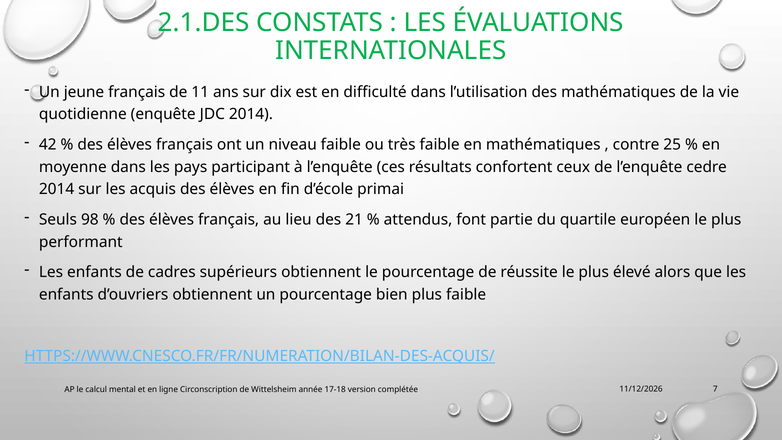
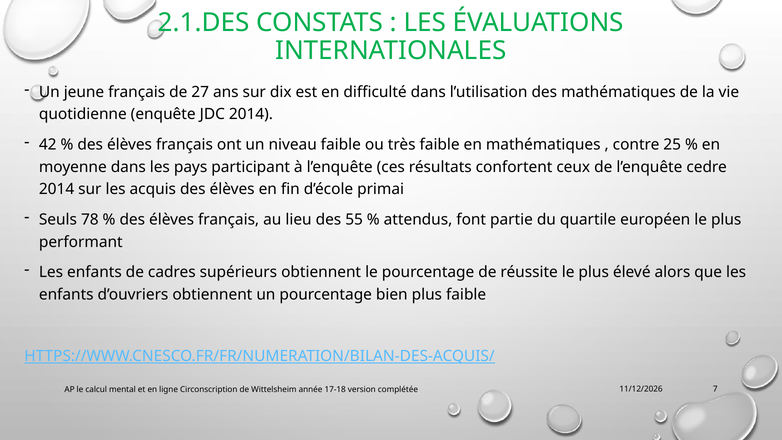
11: 11 -> 27 (200, 92)
98: 98 -> 78 (90, 220)
21: 21 -> 55 (354, 220)
